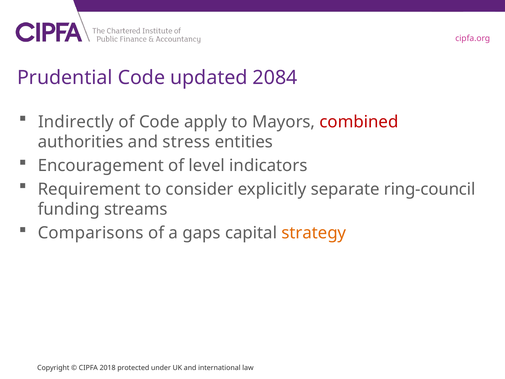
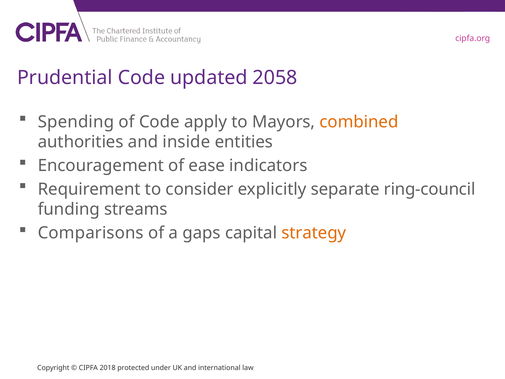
2084: 2084 -> 2058 (275, 78)
Indirectly: Indirectly -> Spending (76, 122)
combined colour: red -> orange (359, 122)
stress: stress -> inside (186, 142)
level: level -> ease (207, 165)
